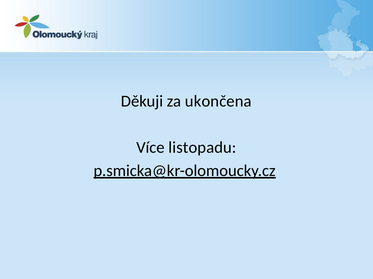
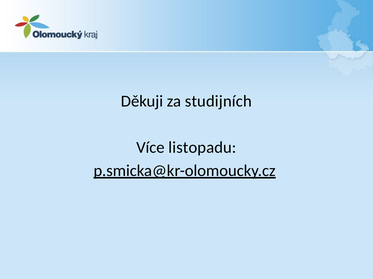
ukončena: ukončena -> studijních (218, 101)
